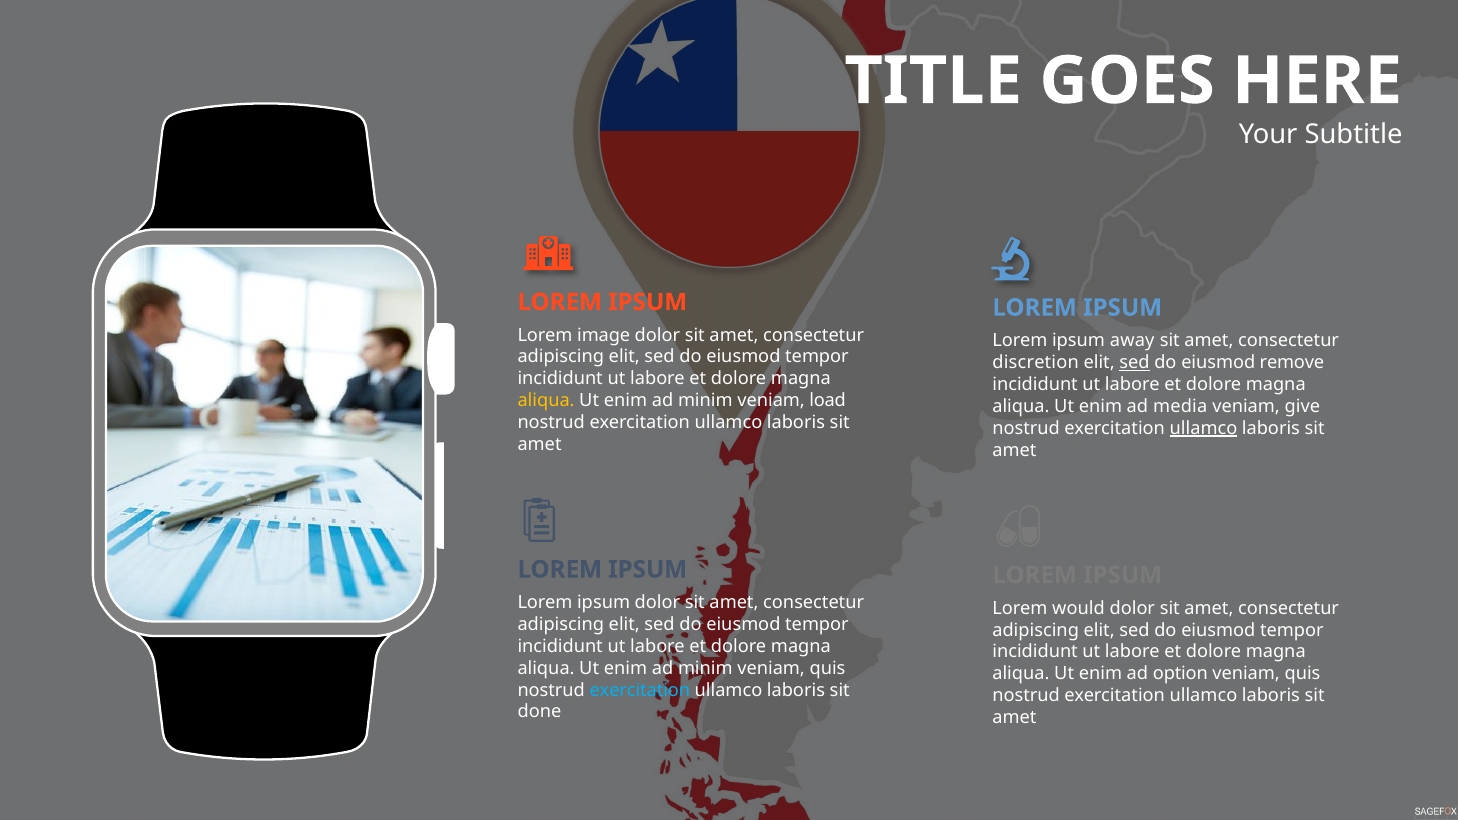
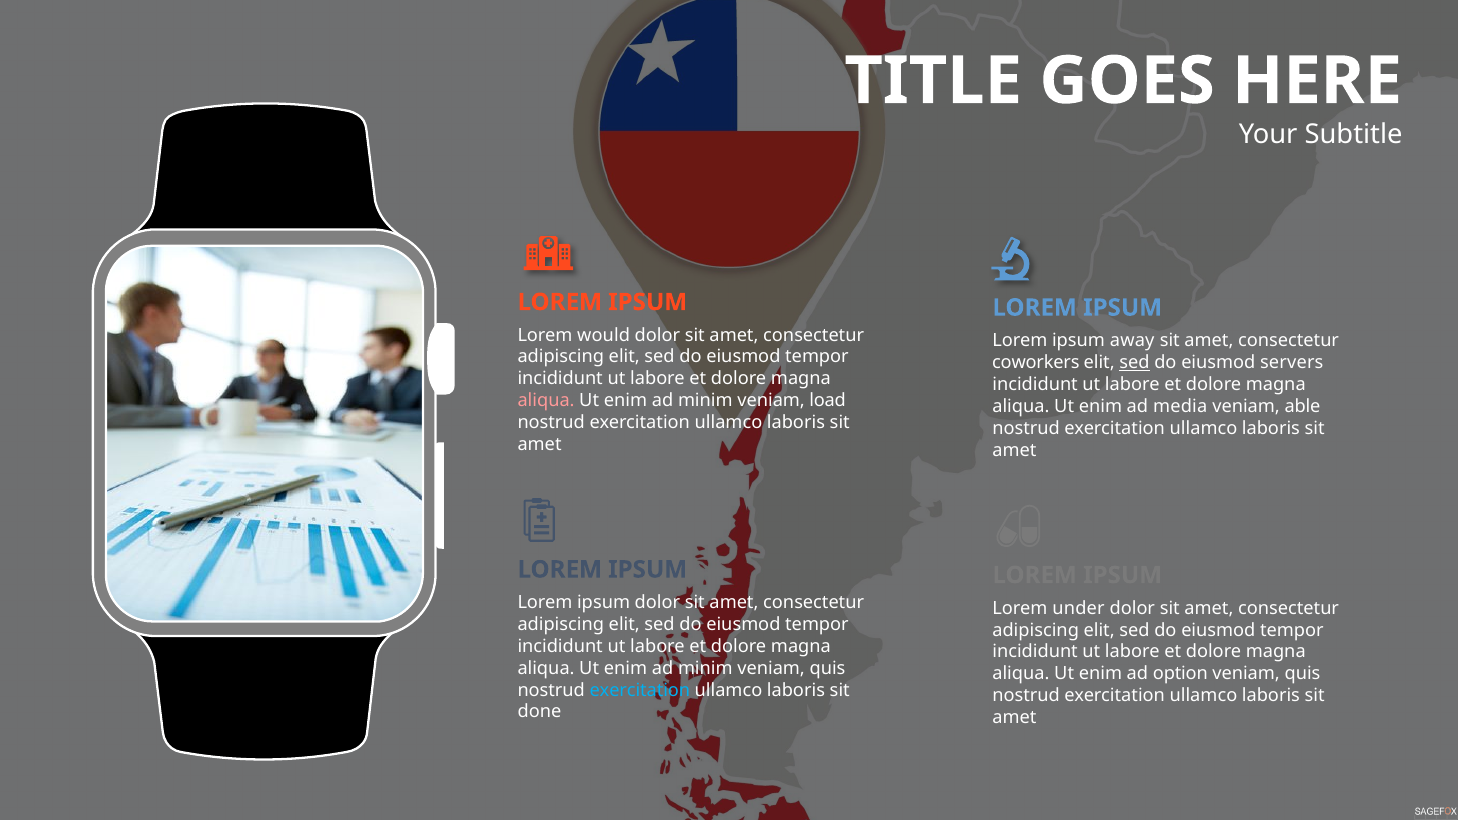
image: image -> would (604, 335)
discretion: discretion -> coworkers (1036, 363)
remove: remove -> servers (1292, 363)
aliqua colour: yellow -> pink (546, 401)
give: give -> able (1302, 406)
ullamco underline: present -> none (1203, 428)
would: would -> under (1078, 608)
